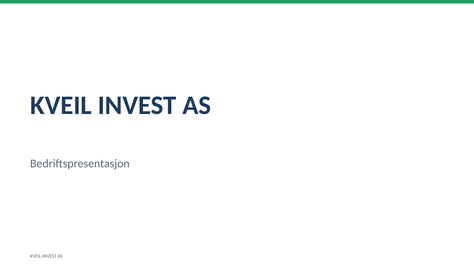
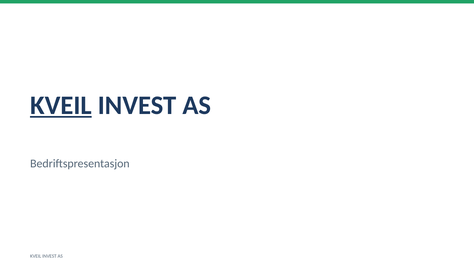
KVEIL underline: none -> present (61, 105)
